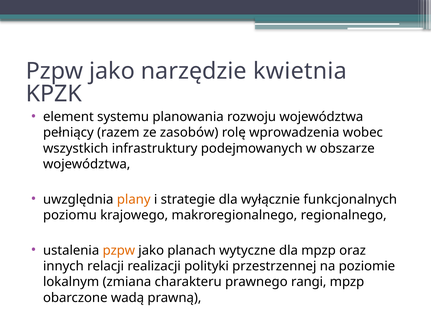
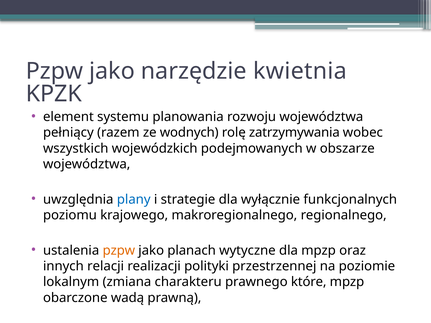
zasobów: zasobów -> wodnych (189, 133)
wprowadzenia: wprowadzenia -> zatrzymywania (294, 133)
infrastruktury: infrastruktury -> wojewódzkich (155, 149)
plany colour: orange -> blue (134, 200)
rangi: rangi -> które (309, 282)
